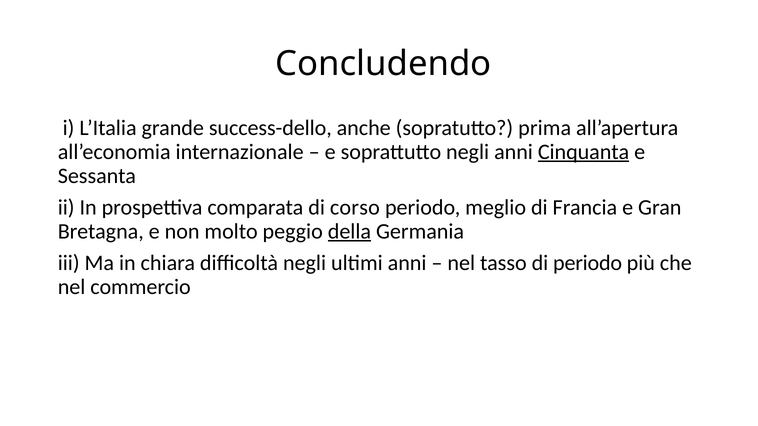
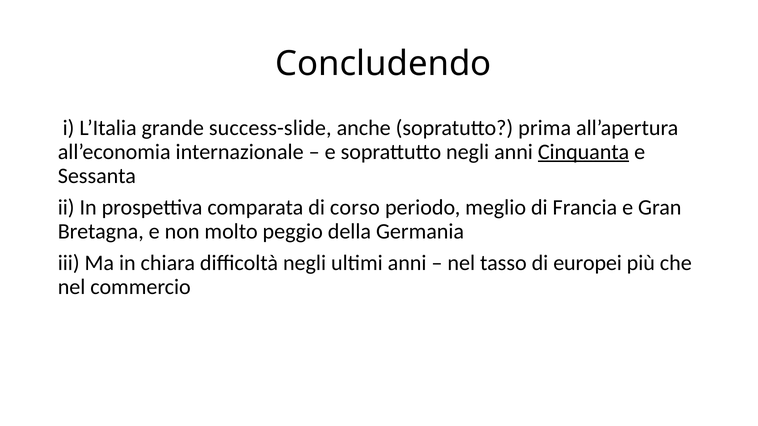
success-dello: success-dello -> success-slide (270, 128)
della underline: present -> none (349, 232)
di periodo: periodo -> europei (588, 263)
